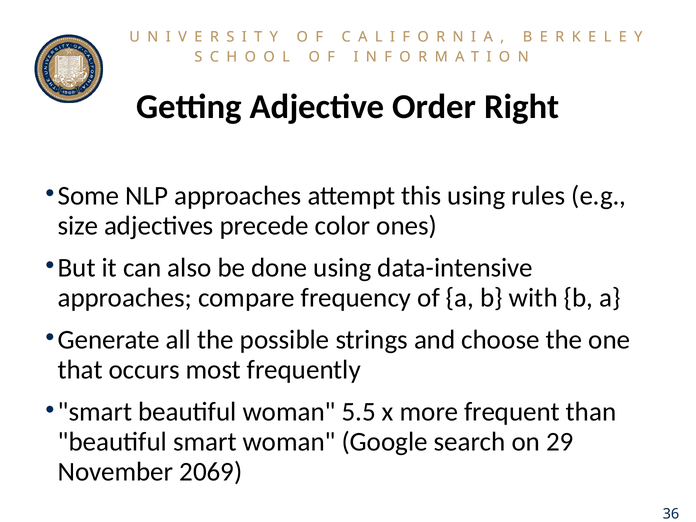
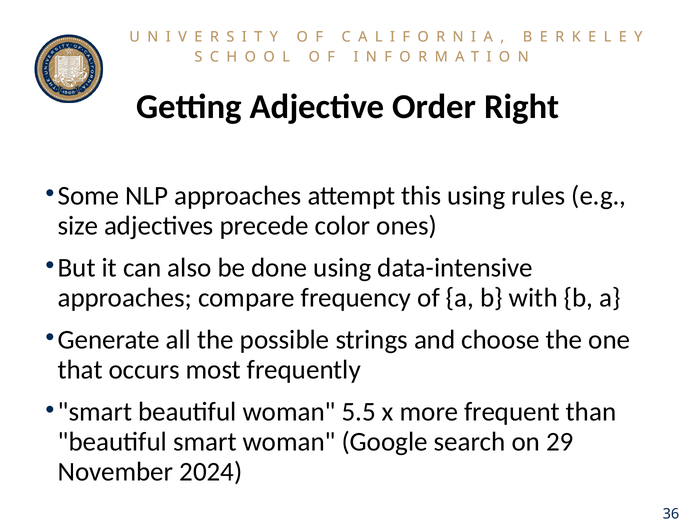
2069: 2069 -> 2024 (211, 472)
